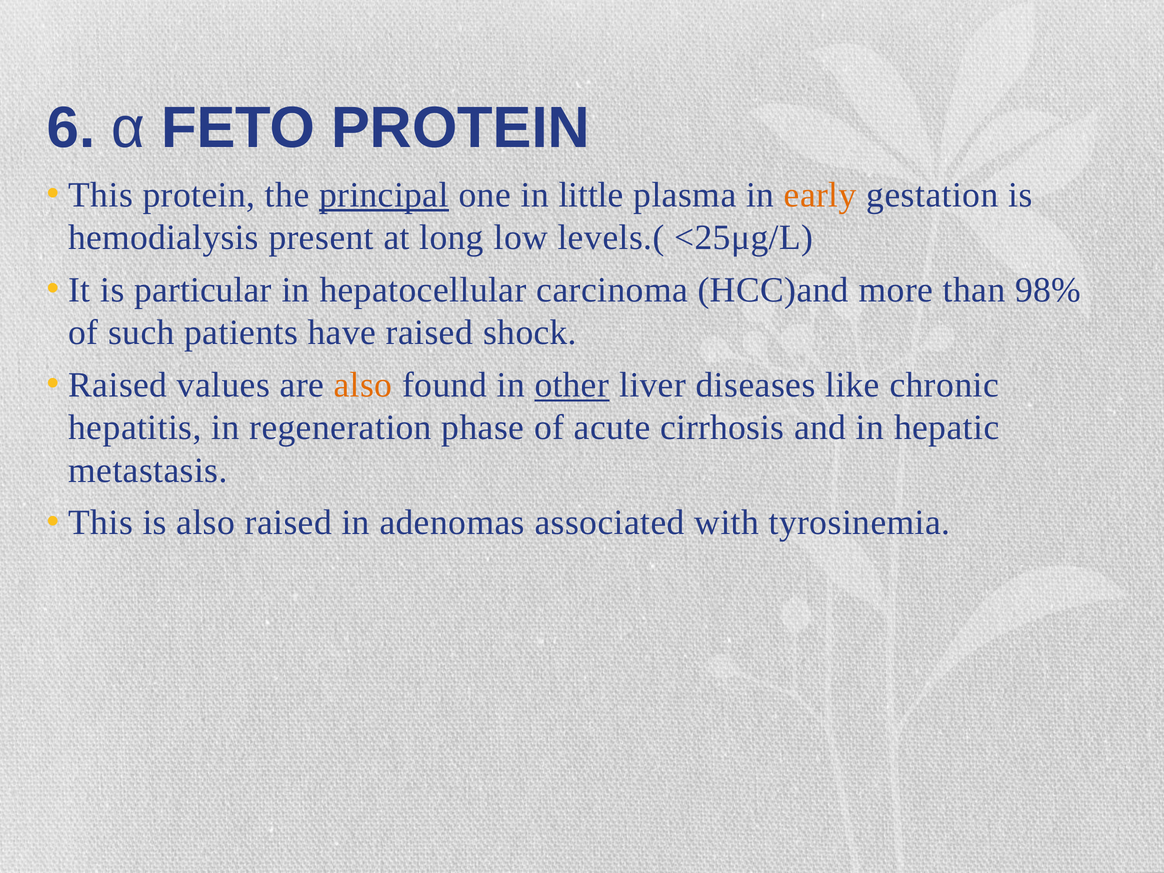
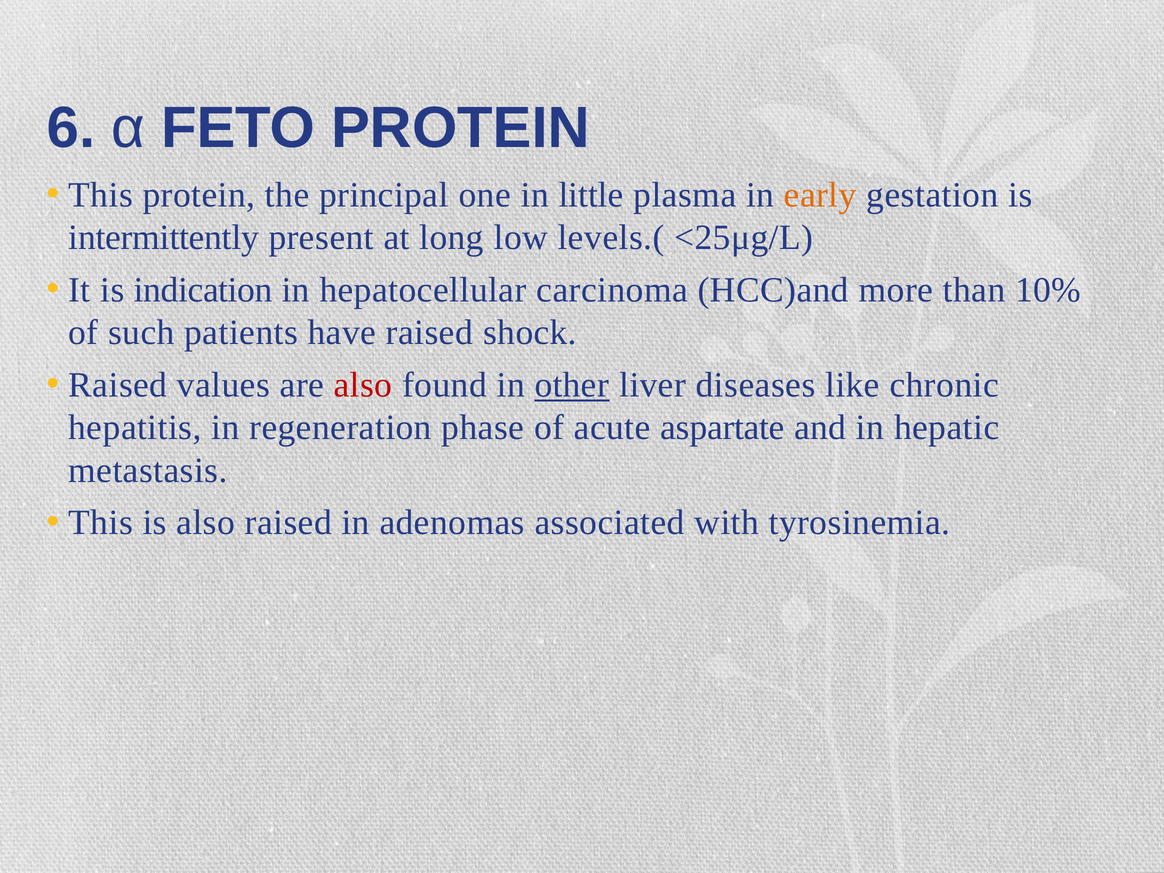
principal underline: present -> none (384, 195)
hemodialysis: hemodialysis -> intermittently (164, 238)
particular: particular -> indication (203, 290)
98%: 98% -> 10% (1048, 290)
also colour: orange -> red (363, 385)
cirrhosis: cirrhosis -> aspartate (723, 428)
